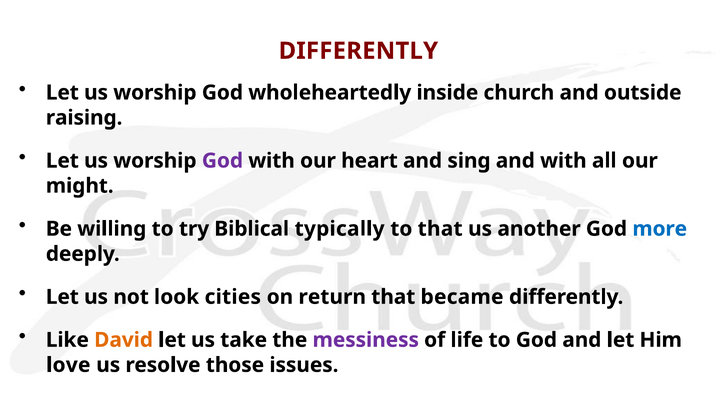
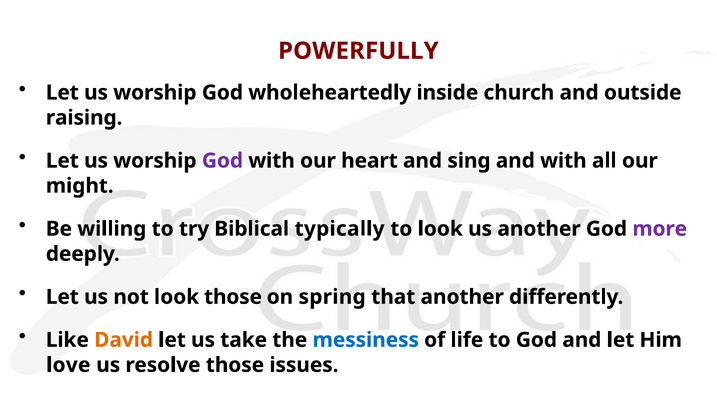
DIFFERENTLY: DIFFERENTLY -> POWERFULLY (358, 51)
to that: that -> look (440, 229)
more colour: blue -> purple (660, 229)
look cities: cities -> those (233, 297)
return: return -> spring (332, 297)
that became: became -> another (462, 297)
messiness colour: purple -> blue (366, 340)
